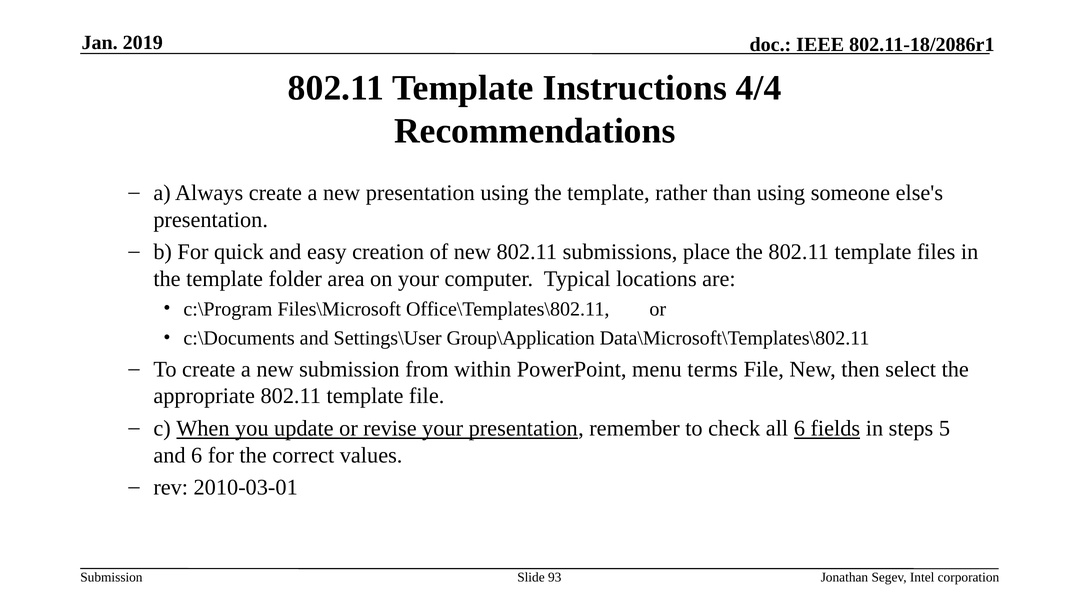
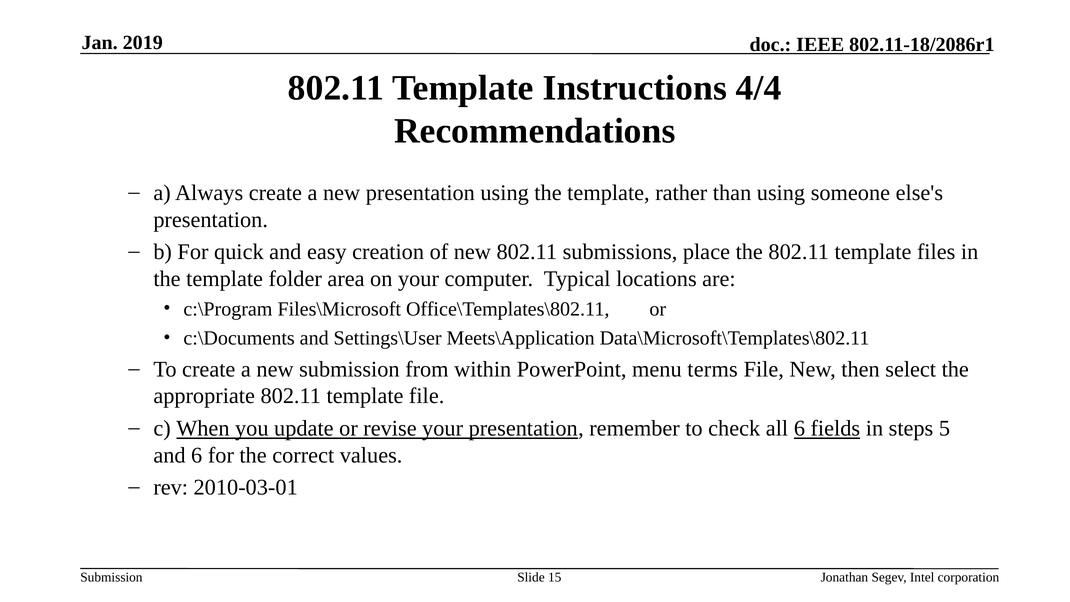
Group\Application: Group\Application -> Meets\Application (521, 338)
93: 93 -> 15 (555, 577)
